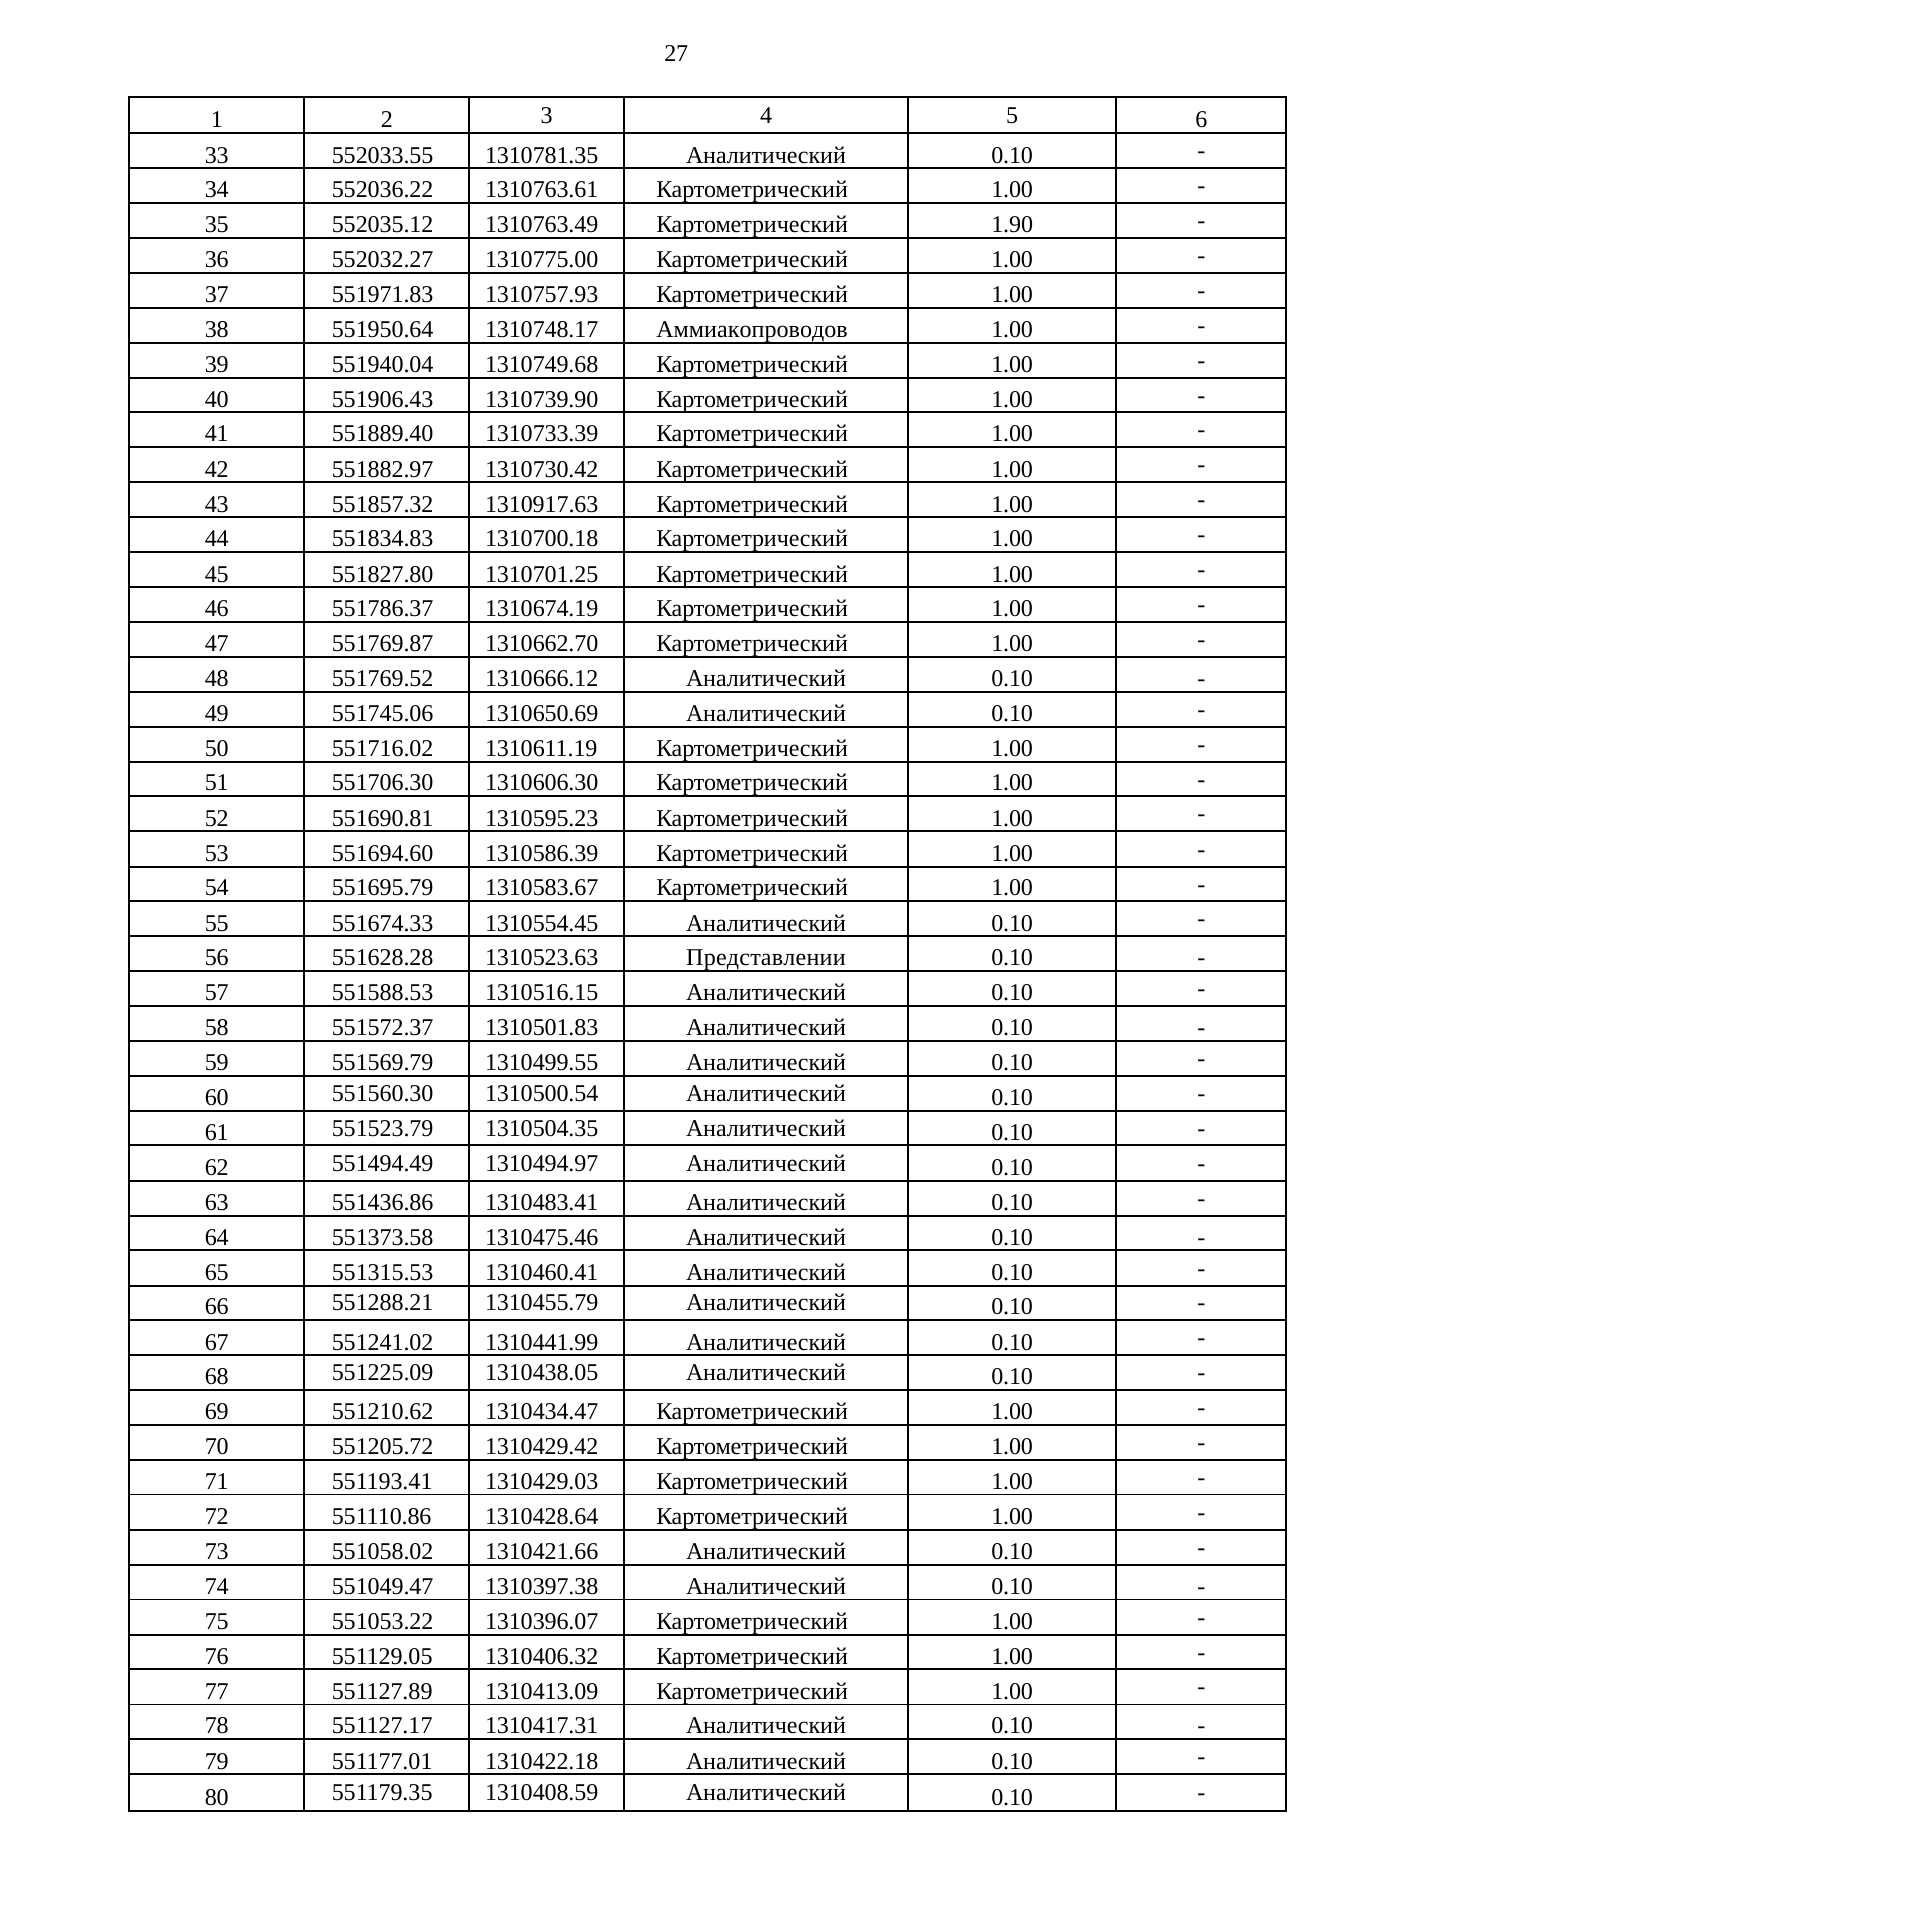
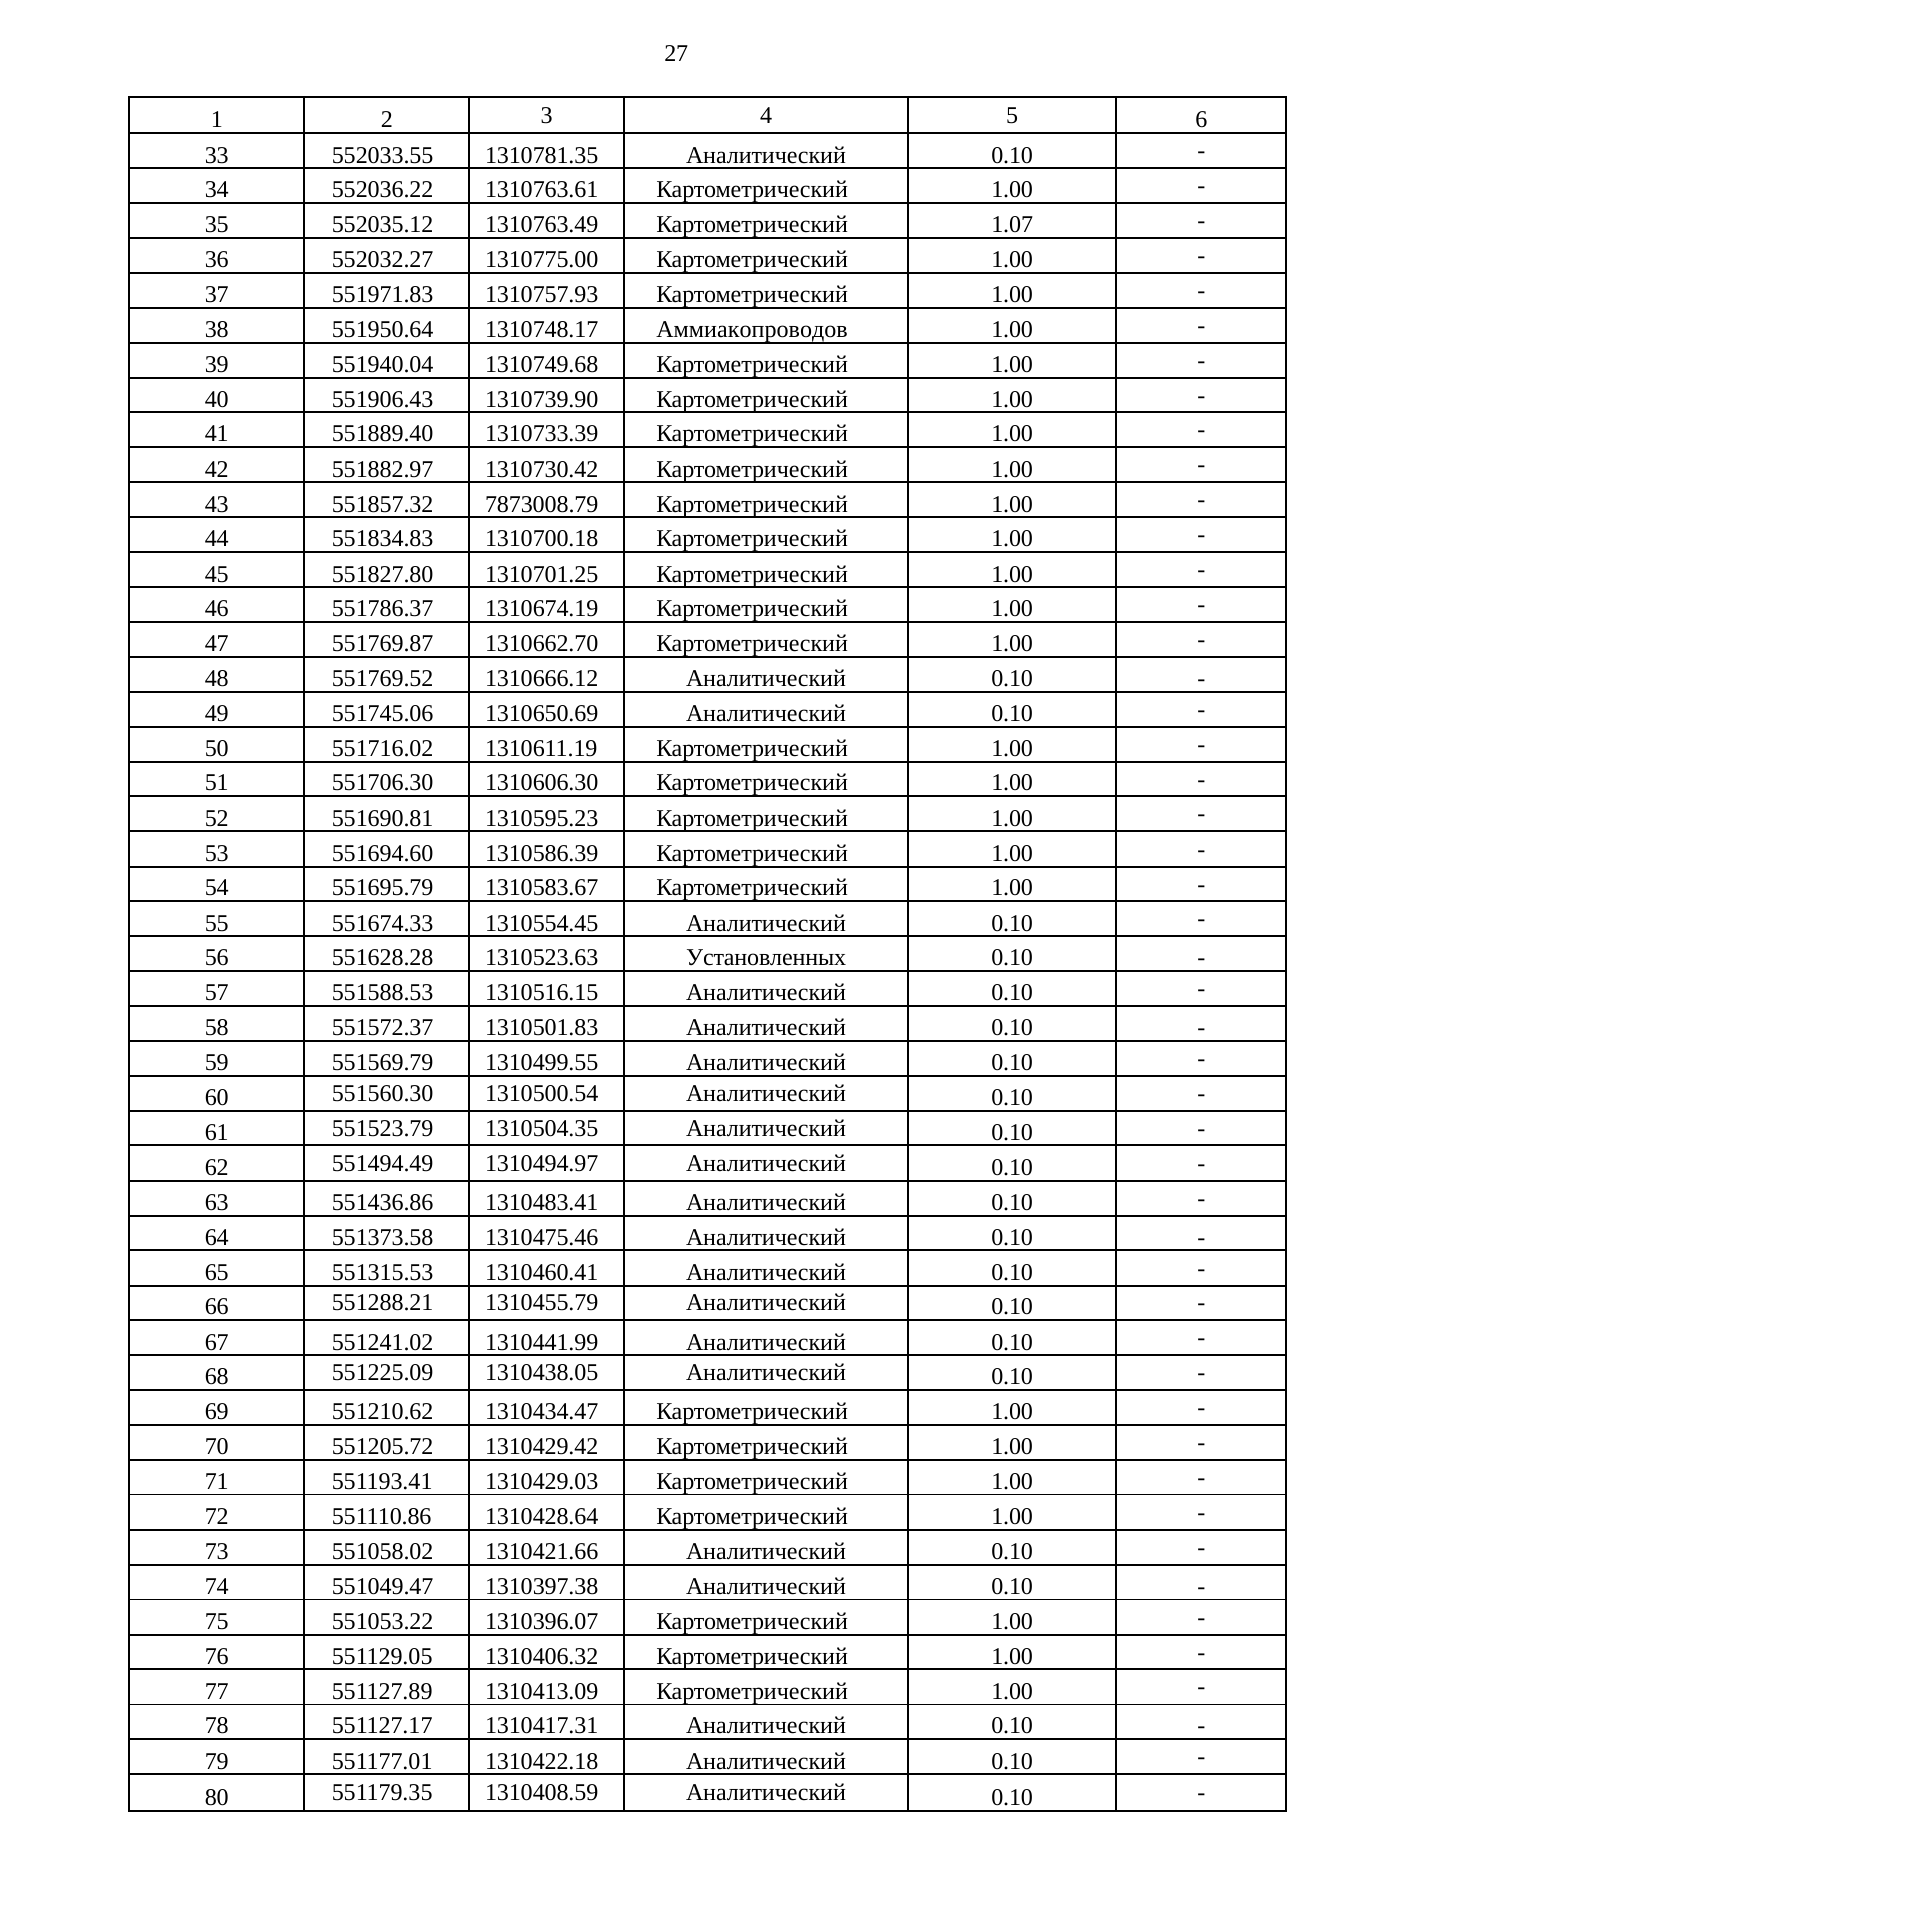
1.90: 1.90 -> 1.07 (1012, 225)
1310917.63: 1310917.63 -> 7873008.79 (542, 504)
Представлении: Представлении -> Установленных (766, 958)
